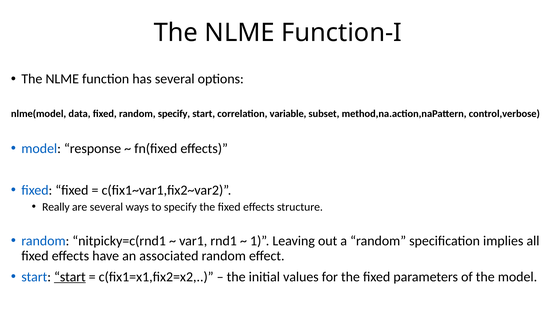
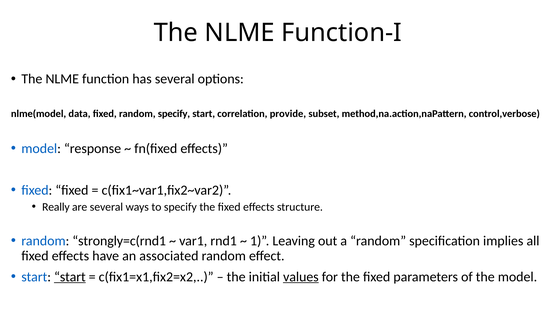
variable: variable -> provide (288, 114)
nitpicky=c(rnd1: nitpicky=c(rnd1 -> strongly=c(rnd1 (119, 241)
values underline: none -> present (301, 277)
